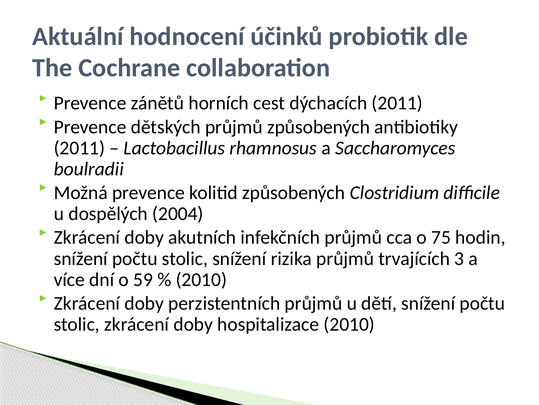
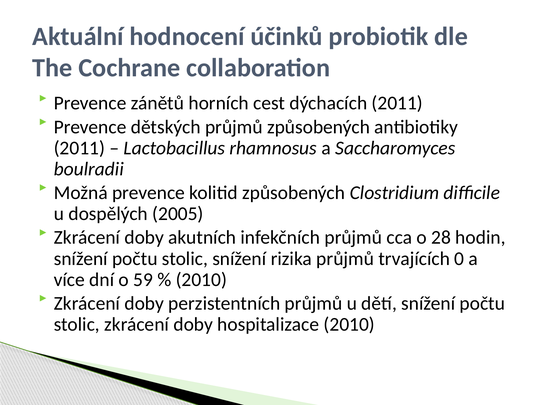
2004: 2004 -> 2005 (178, 213)
75: 75 -> 28 (441, 237)
3: 3 -> 0 (459, 258)
